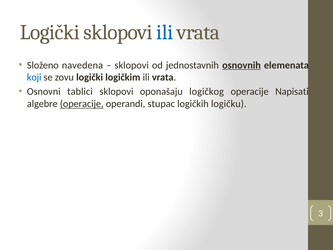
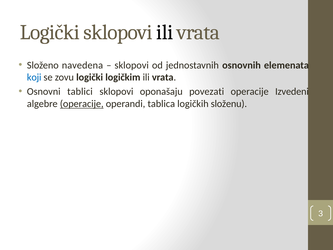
ili colour: blue -> black (165, 32)
osnovnih underline: present -> none (241, 65)
logičkog: logičkog -> povezati (207, 92)
Napisati: Napisati -> Izvedeni (292, 92)
stupac: stupac -> tablica (161, 104)
logičku: logičku -> složenu (229, 104)
